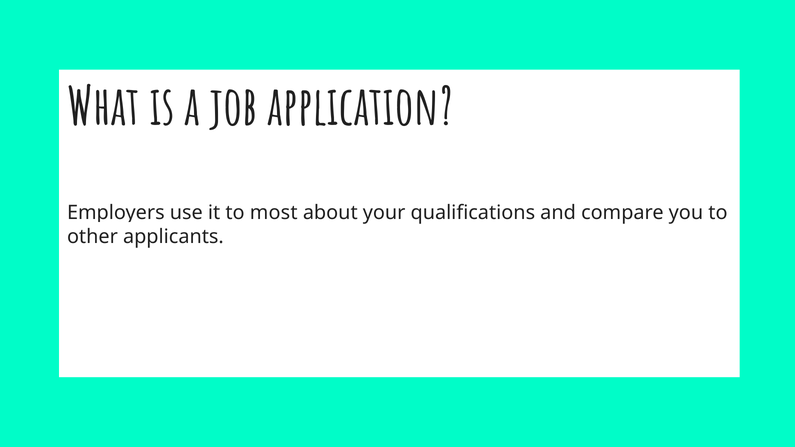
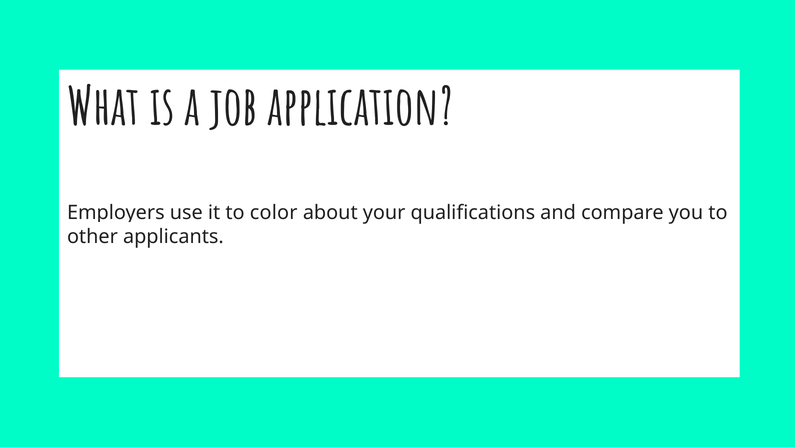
most: most -> color (274, 213)
